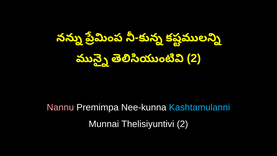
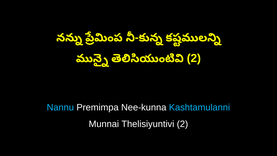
Nannu colour: pink -> light blue (60, 107)
